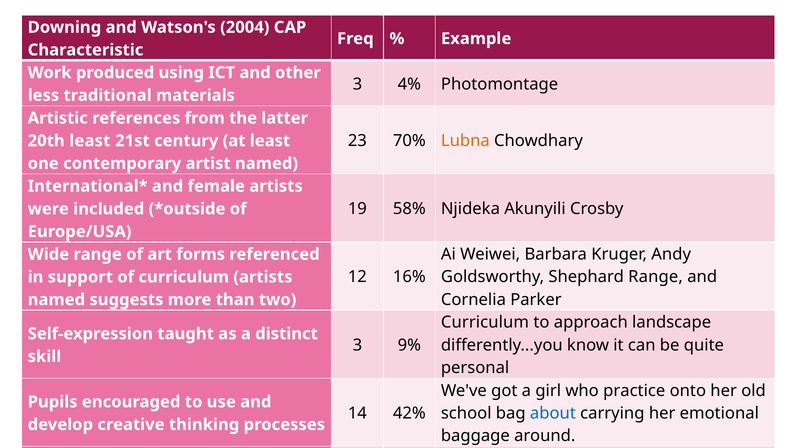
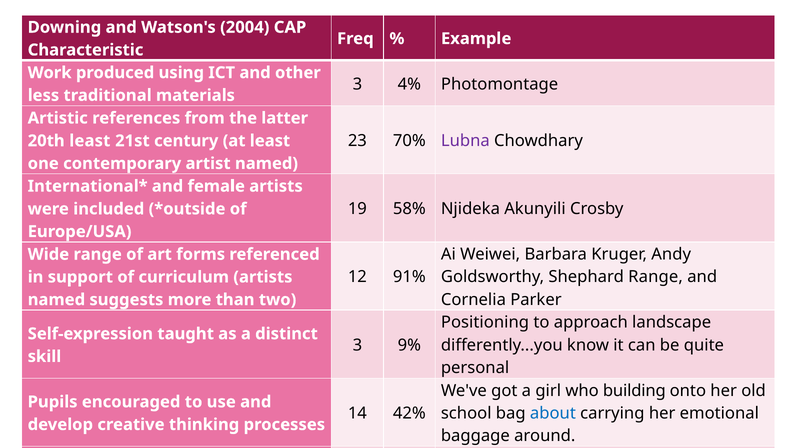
Lubna colour: orange -> purple (465, 141)
16%: 16% -> 91% (409, 277)
Curriculum: Curriculum -> Positioning (485, 323)
practice: practice -> building (634, 391)
